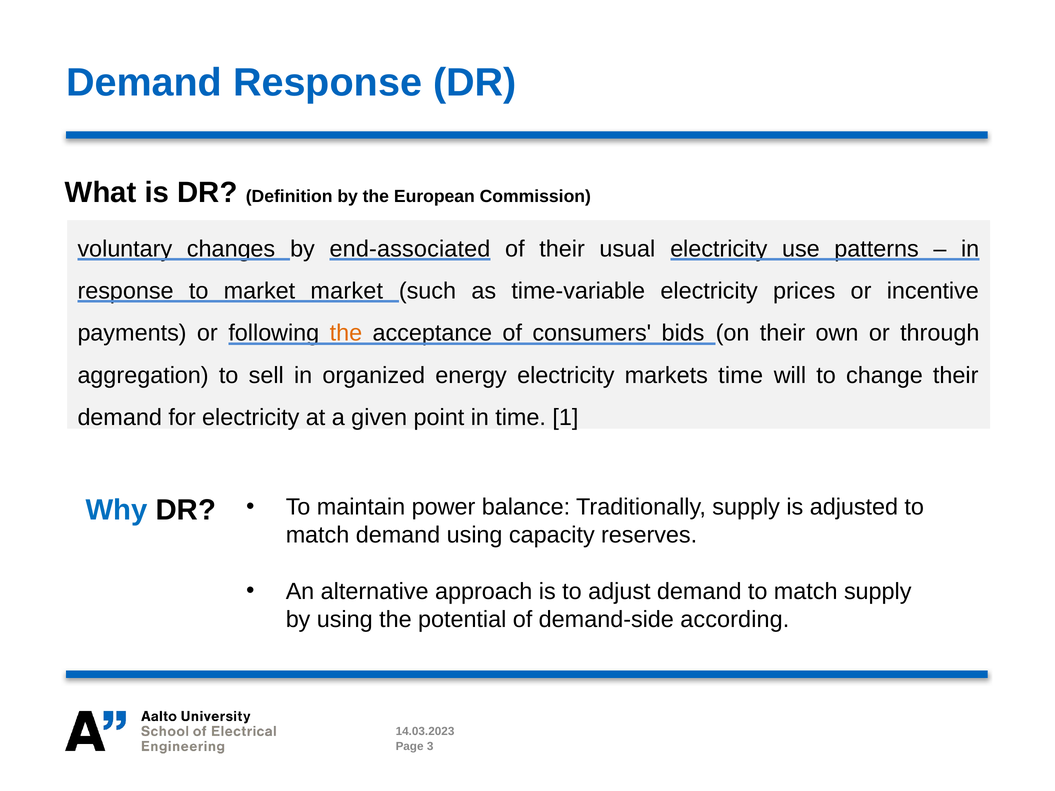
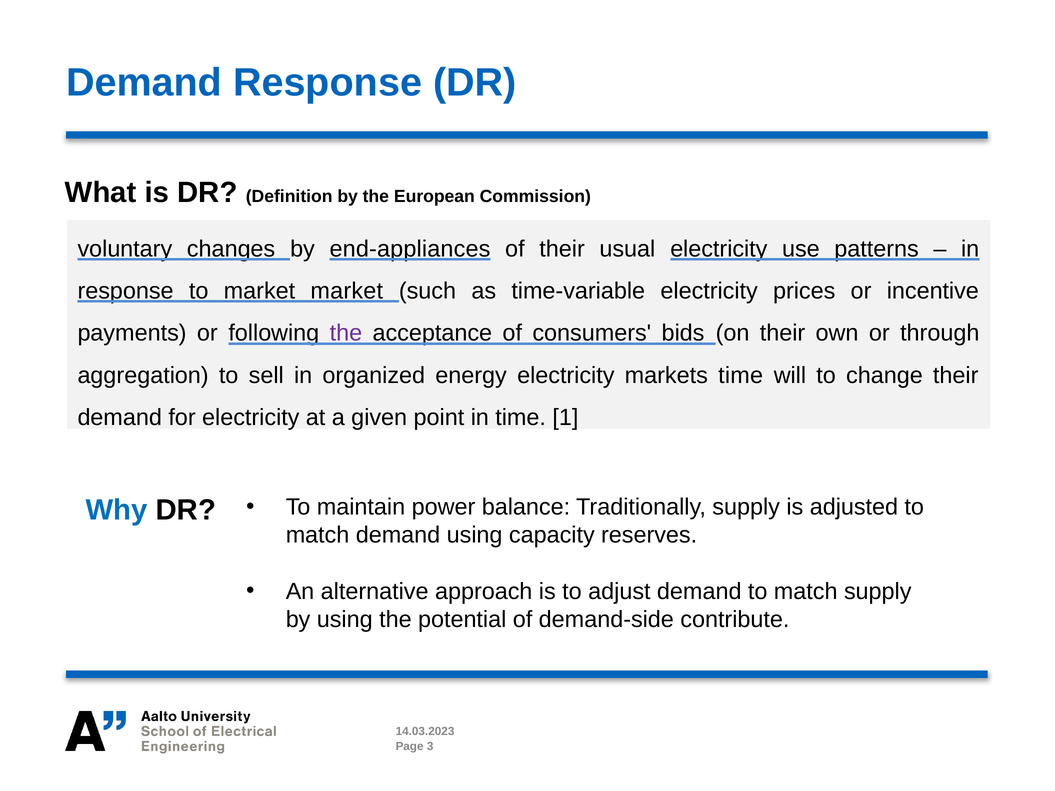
end-associated: end-associated -> end-appliances (410, 249)
the colour: orange -> purple (346, 333)
according: according -> contribute (735, 620)
